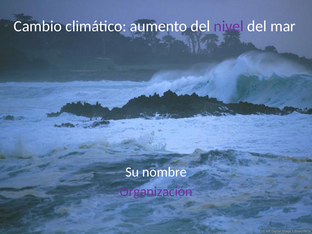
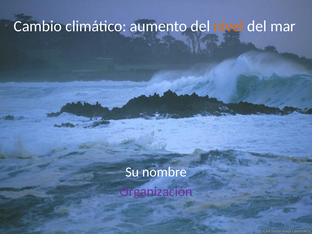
nivel colour: purple -> orange (229, 26)
